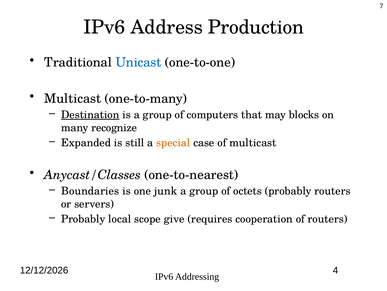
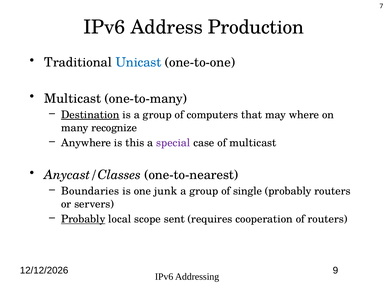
blocks: blocks -> where (304, 114)
Expanded: Expanded -> Anywhere (86, 142)
still: still -> this (135, 142)
special colour: orange -> purple (173, 142)
octets: octets -> single (248, 191)
Probably underline: none -> present (83, 219)
give: give -> sent (174, 219)
4: 4 -> 9 (335, 270)
